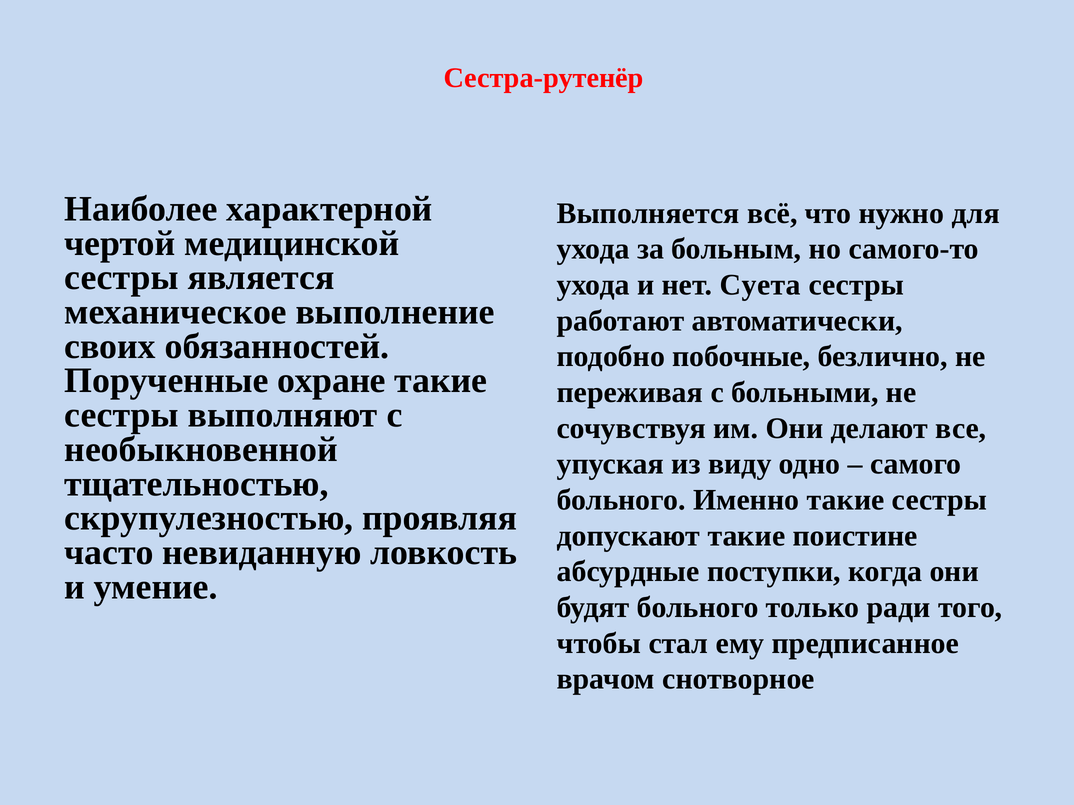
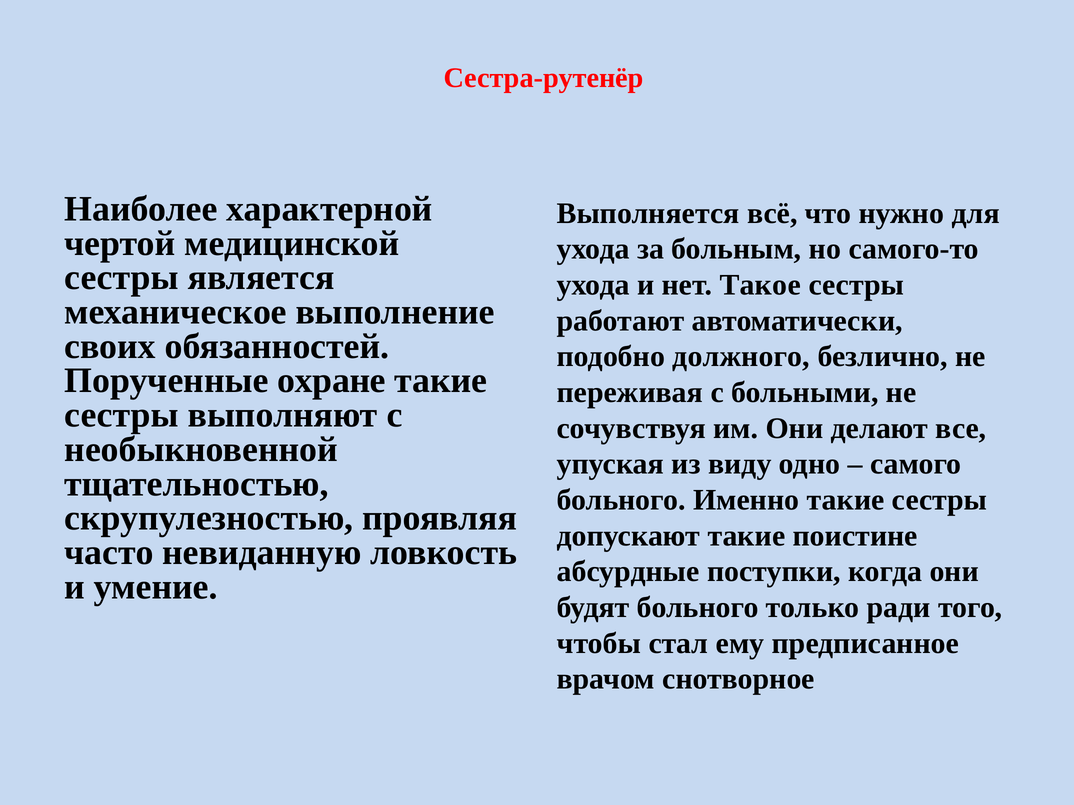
Суета: Суета -> Такое (760, 285)
побочные: побочные -> должного (741, 357)
